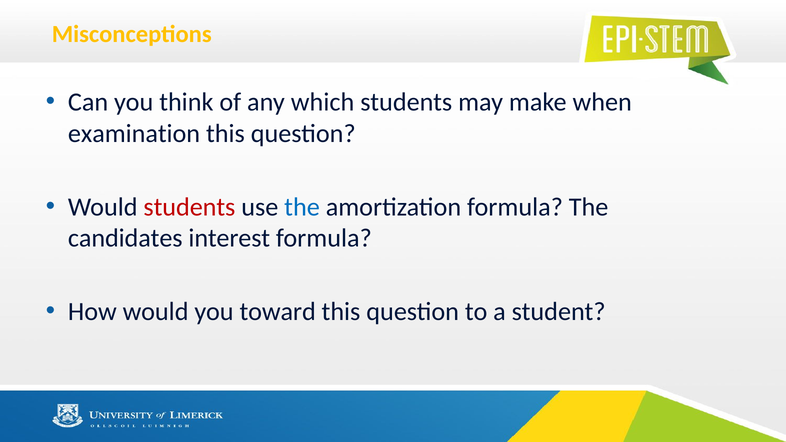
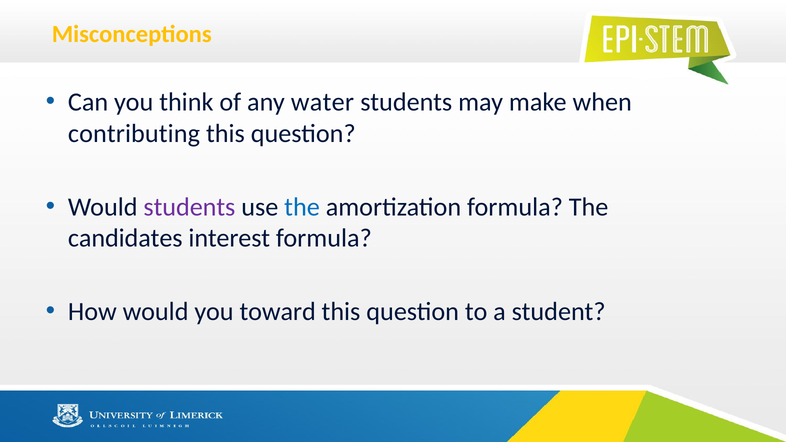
which: which -> water (322, 102)
examination: examination -> contributing (134, 134)
students colour: red -> purple (189, 207)
